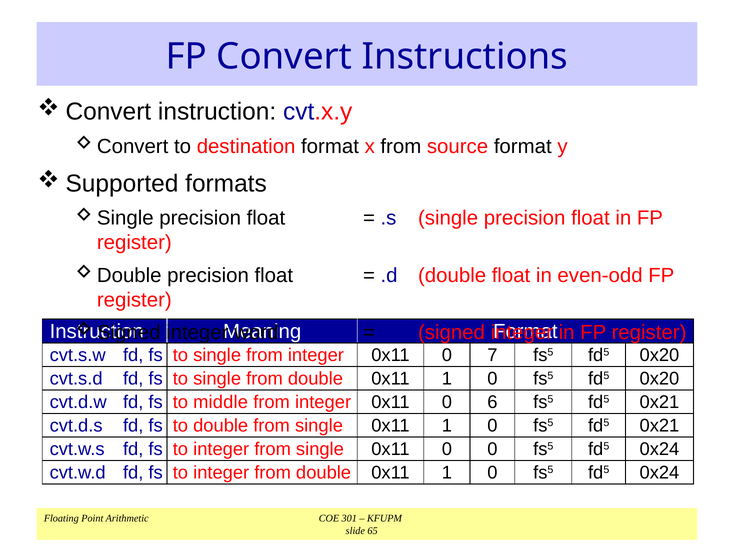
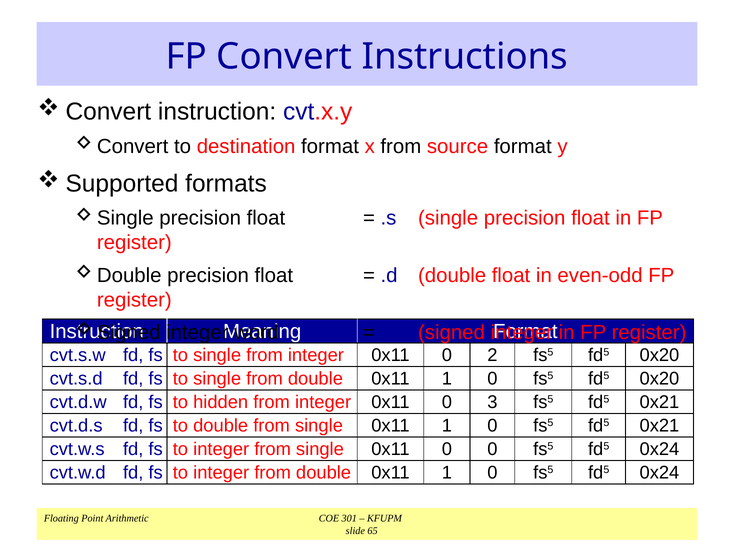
7: 7 -> 2 (492, 355)
middle: middle -> hidden (221, 402)
6: 6 -> 3 (492, 402)
